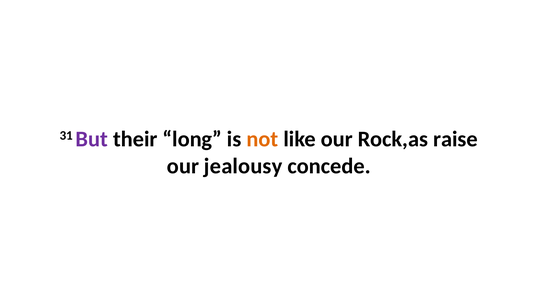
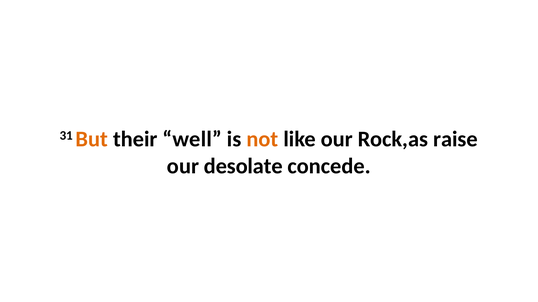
But colour: purple -> orange (92, 139)
long: long -> well (192, 139)
jealousy: jealousy -> desolate (243, 166)
